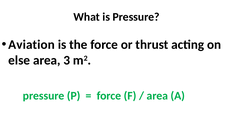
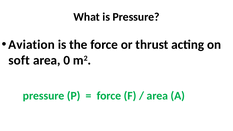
else: else -> soft (19, 60)
3: 3 -> 0 (67, 60)
